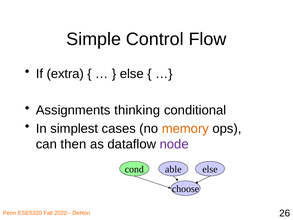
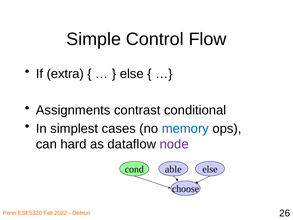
thinking: thinking -> contrast (137, 110)
memory colour: orange -> blue (185, 128)
then: then -> hard (74, 144)
